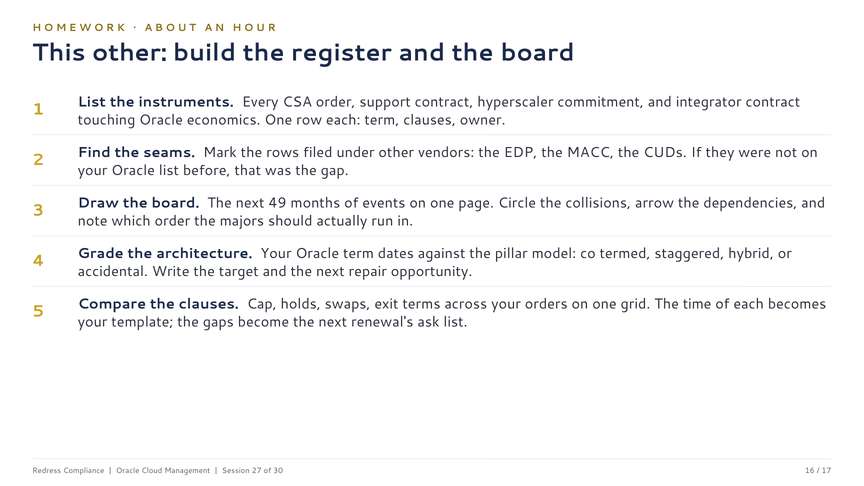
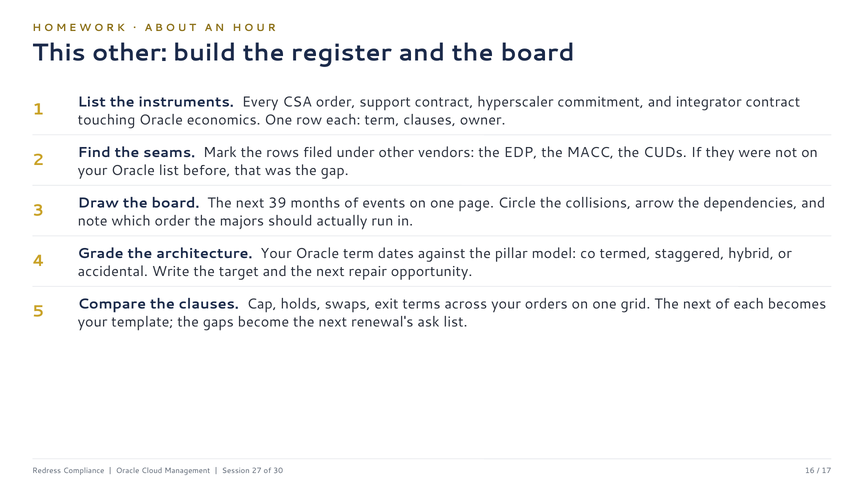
49: 49 -> 39 (277, 203)
grid The time: time -> next (697, 304)
